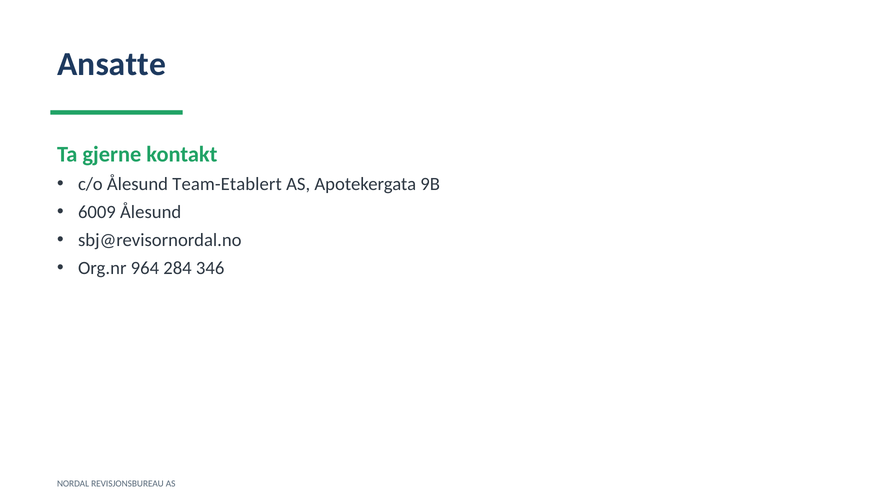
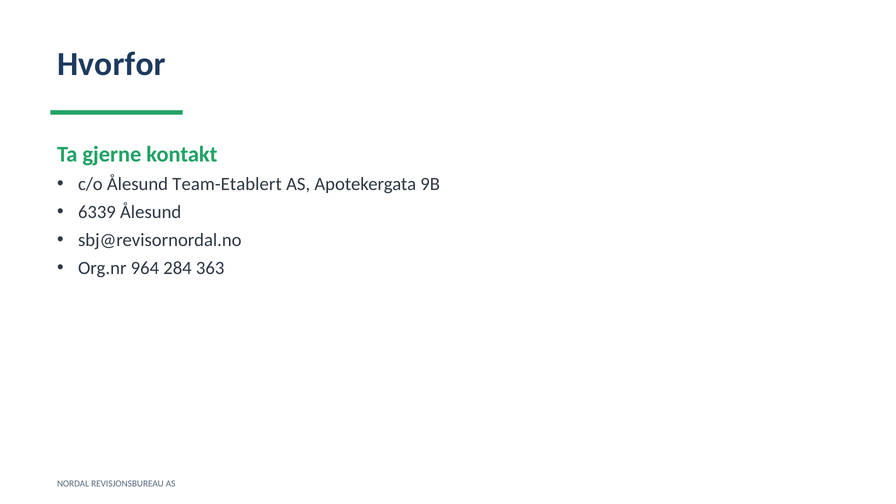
Ansatte: Ansatte -> Hvorfor (111, 64)
6009: 6009 -> 6339 (97, 212)
346: 346 -> 363 (210, 268)
